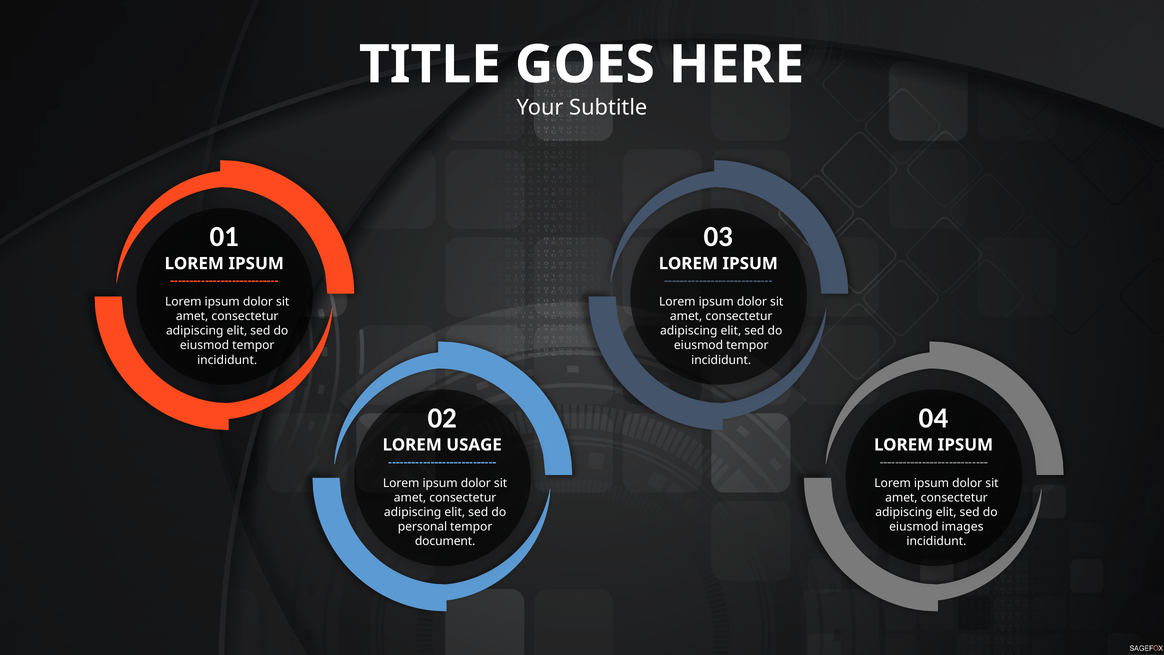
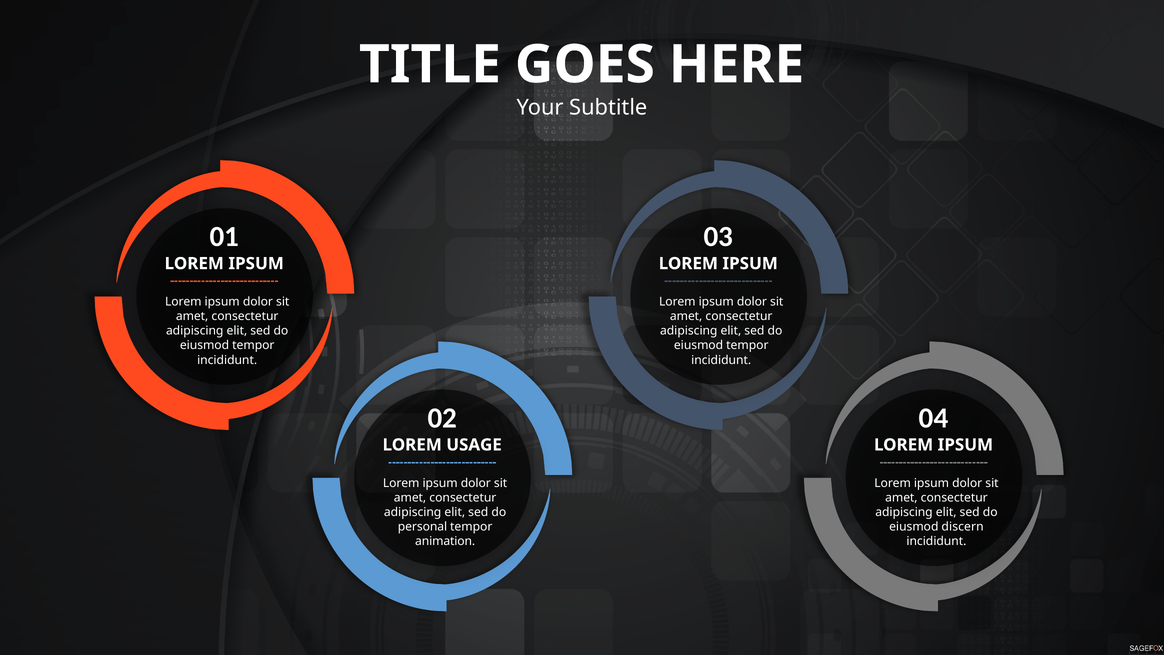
images: images -> discern (963, 527)
document: document -> animation (445, 541)
